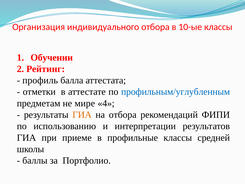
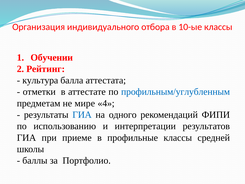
профиль: профиль -> культура (40, 80)
ГИА colour: orange -> blue (82, 115)
на отбора: отбора -> одного (123, 115)
